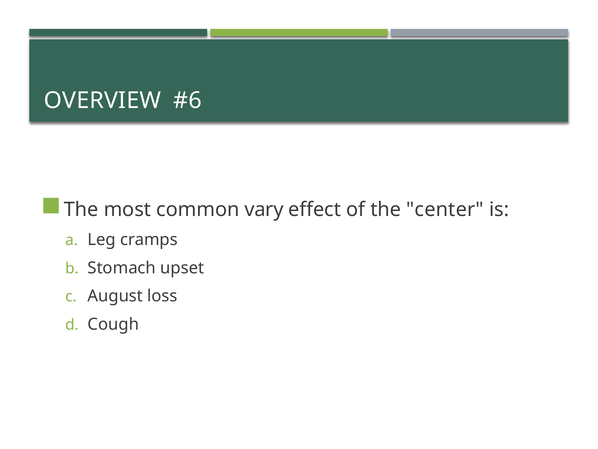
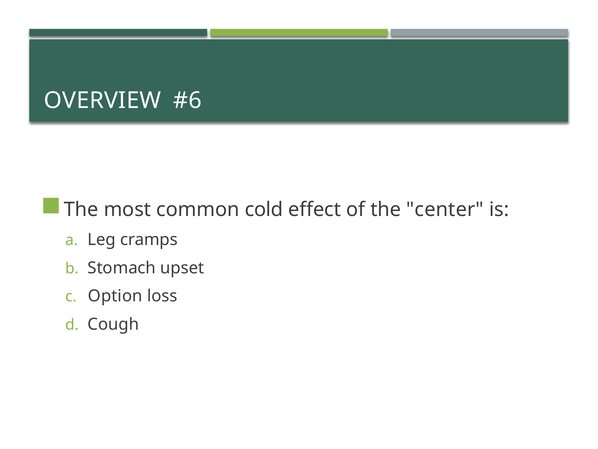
vary: vary -> cold (264, 209)
August: August -> Option (115, 296)
